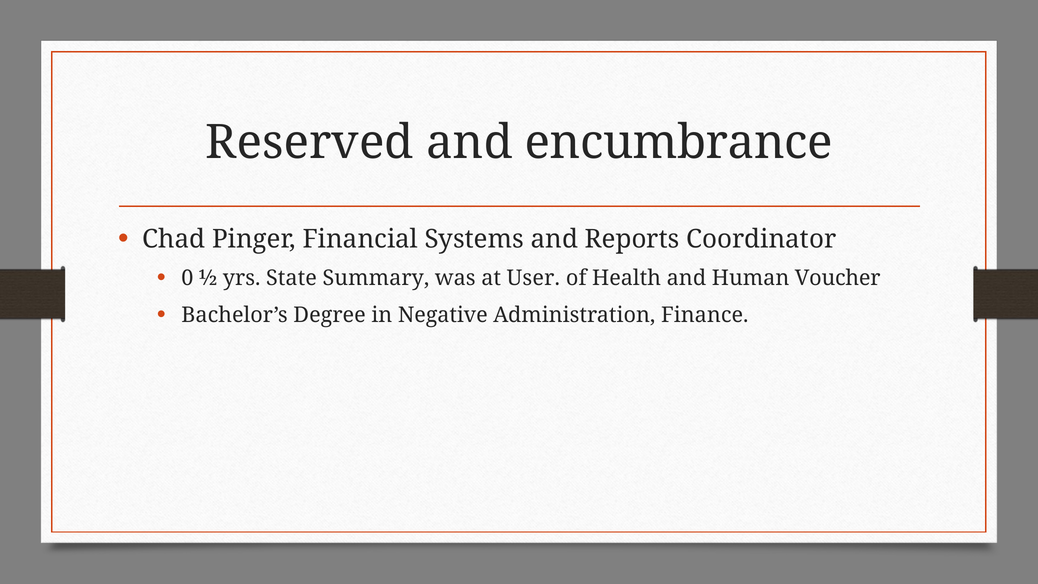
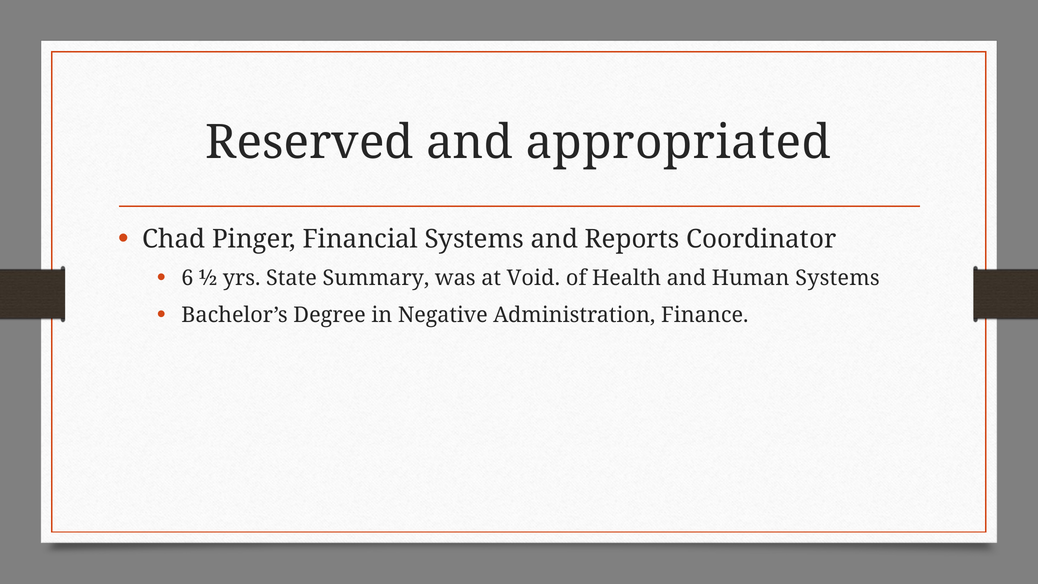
encumbrance: encumbrance -> appropriated (678, 142)
0: 0 -> 6 (187, 278)
User: User -> Void (533, 278)
Human Voucher: Voucher -> Systems (837, 278)
